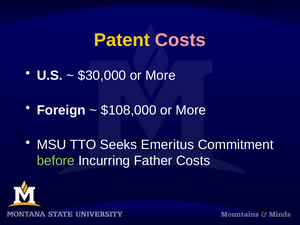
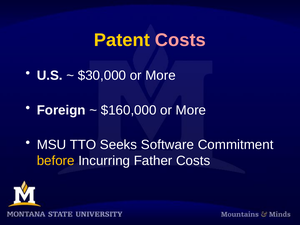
$108,000: $108,000 -> $160,000 (129, 110)
Emeritus: Emeritus -> Software (167, 145)
before colour: light green -> yellow (56, 161)
